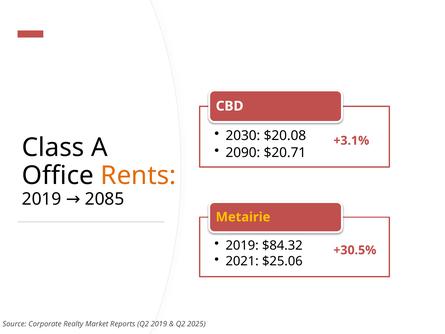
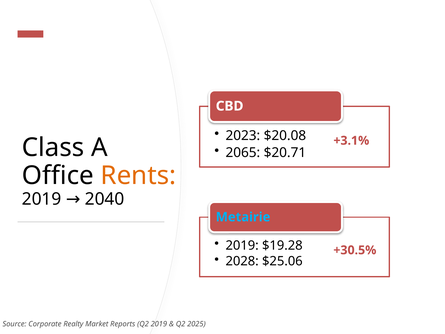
2030: 2030 -> 2023 (243, 136)
2090: 2090 -> 2065 (243, 152)
2085: 2085 -> 2040 (105, 199)
Metairie colour: yellow -> light blue (243, 217)
$84.32: $84.32 -> $19.28 (282, 245)
2021: 2021 -> 2028 (242, 261)
